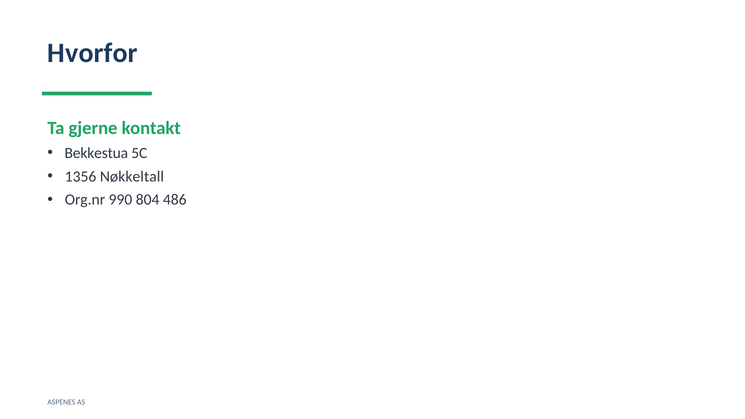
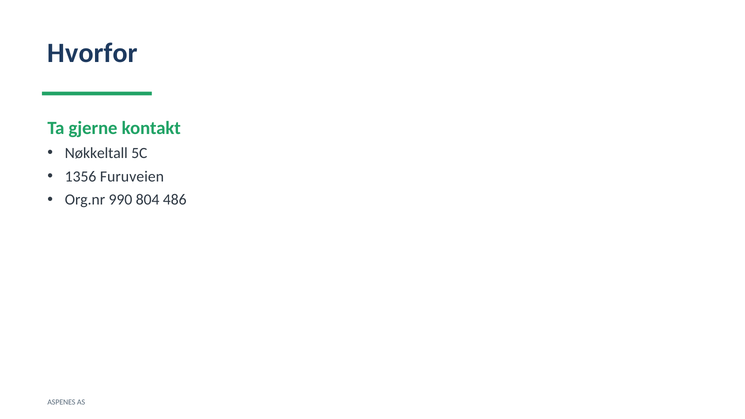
Bekkestua: Bekkestua -> Nøkkeltall (96, 153)
Nøkkeltall: Nøkkeltall -> Furuveien (132, 176)
